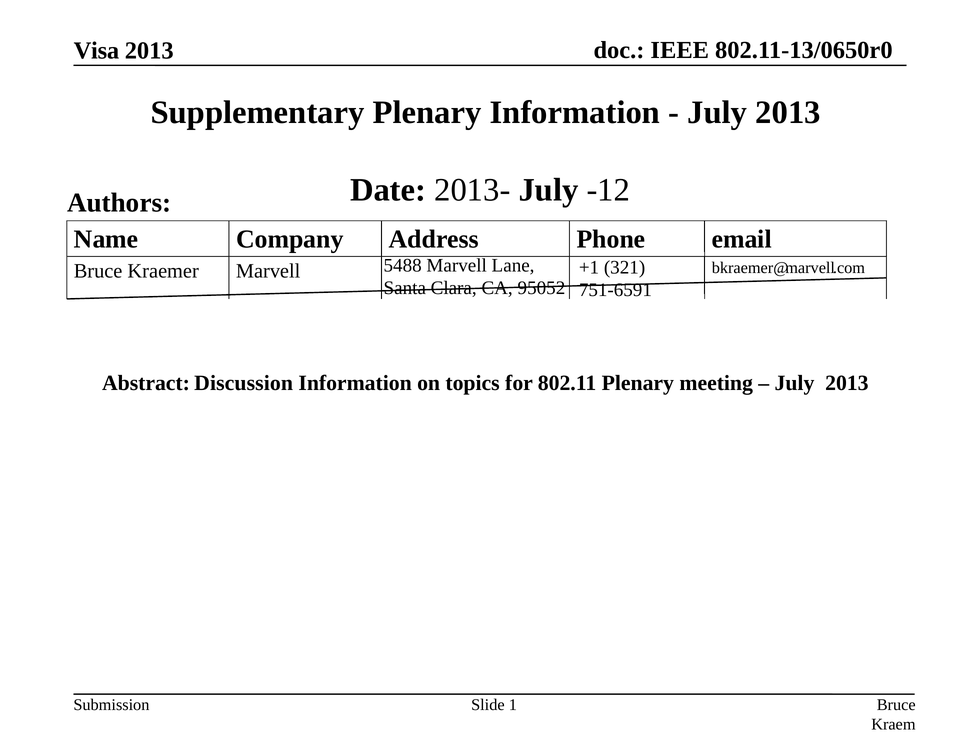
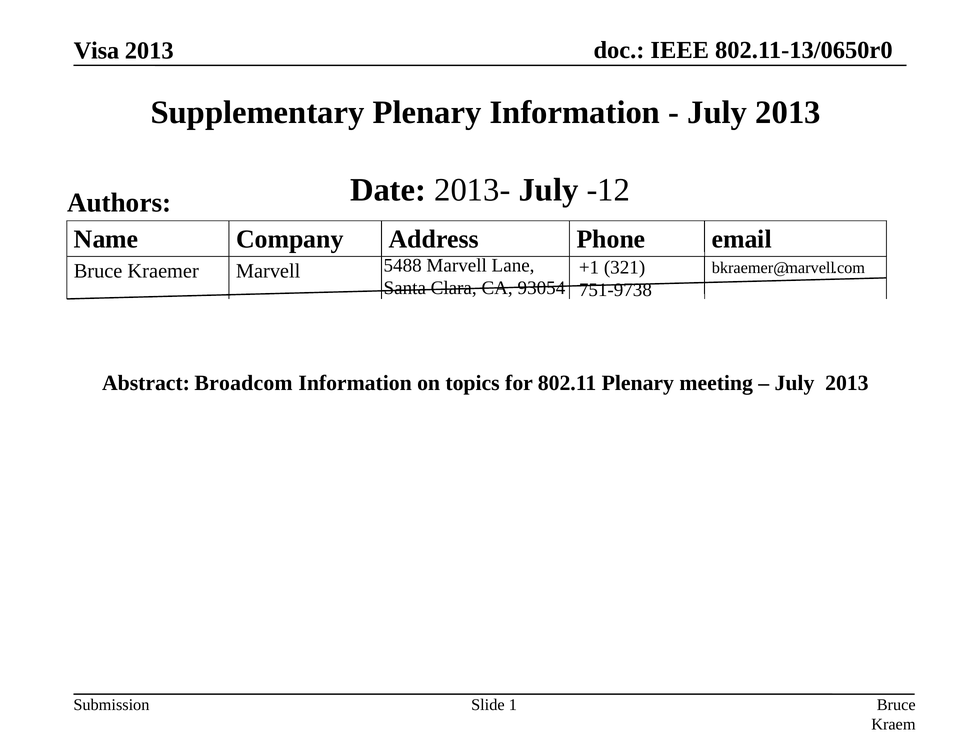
95052: 95052 -> 93054 (541, 288)
751-6591: 751-6591 -> 751-9738 (615, 290)
Discussion: Discussion -> Broadcom (244, 383)
